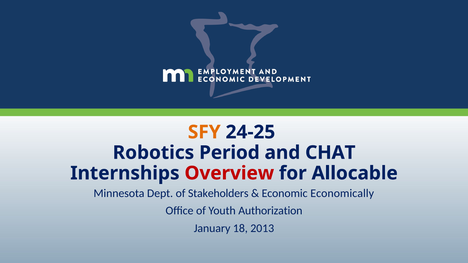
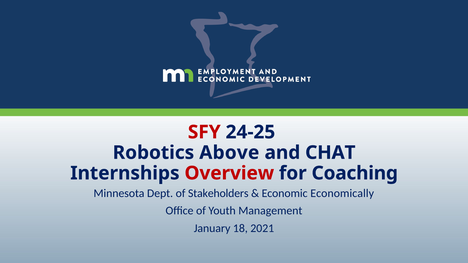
SFY colour: orange -> red (204, 132)
Period: Period -> Above (229, 153)
Allocable: Allocable -> Coaching (355, 173)
Authorization: Authorization -> Management (270, 211)
2013: 2013 -> 2021 (262, 228)
